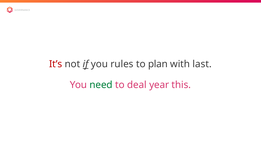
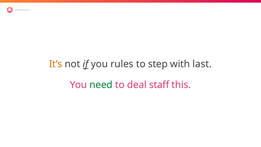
It’s colour: red -> orange (56, 64)
plan: plan -> step (158, 64)
year: year -> staff (159, 85)
